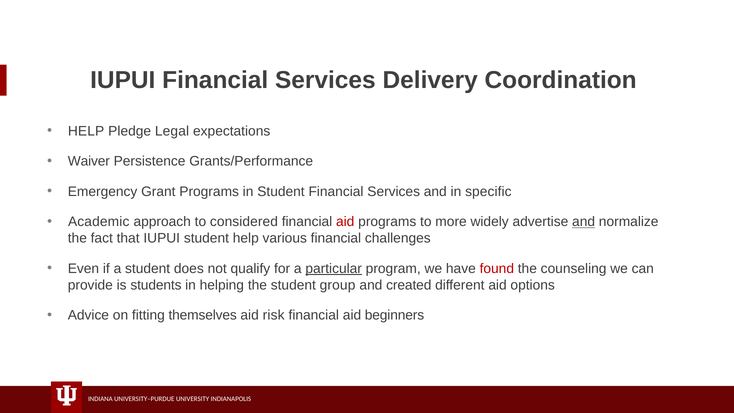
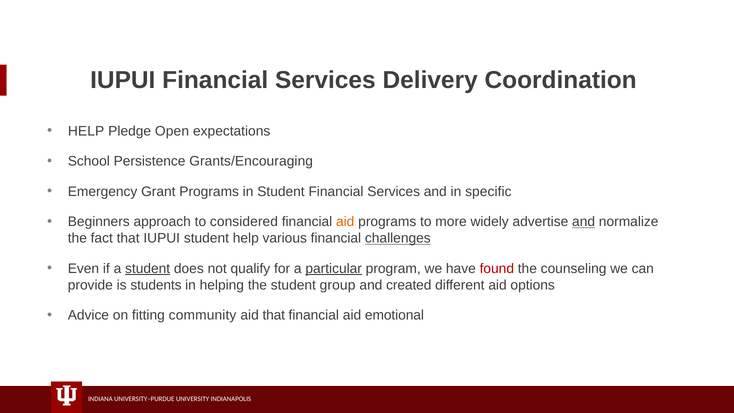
Legal: Legal -> Open (172, 131)
Waiver: Waiver -> School (89, 161)
Grants/Performance: Grants/Performance -> Grants/Encouraging (251, 161)
Academic: Academic -> Beginners (99, 222)
aid colour: red -> orange (345, 222)
challenges underline: none -> present (398, 238)
student underline: none -> present (148, 269)
themselves: themselves -> community (203, 315)
aid risk: risk -> that (274, 315)
beginners: beginners -> emotional (394, 315)
